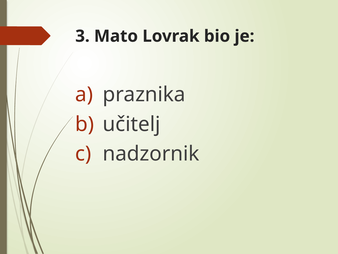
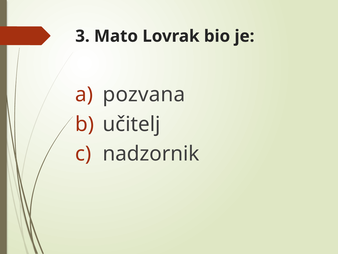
praznika: praznika -> pozvana (144, 94)
